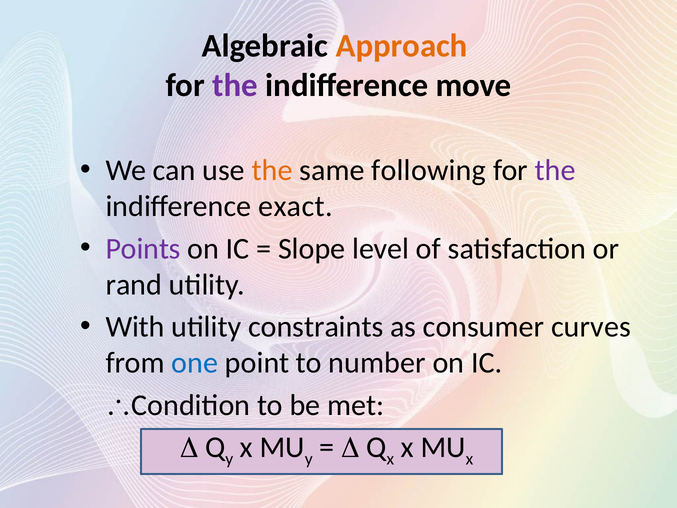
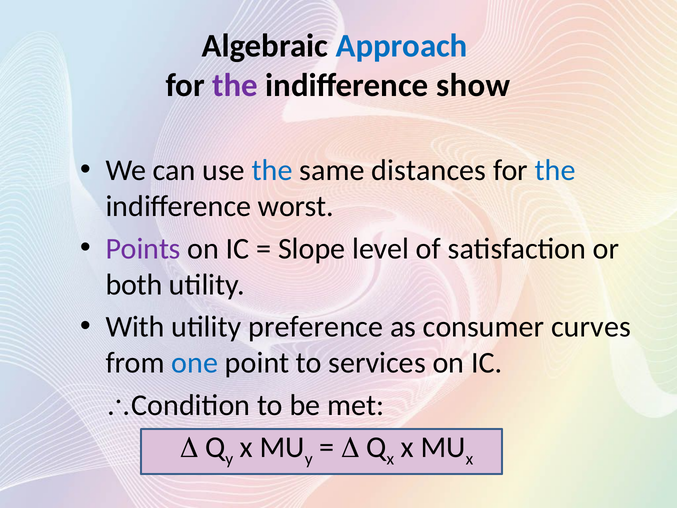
Approach colour: orange -> blue (402, 46)
move: move -> show (473, 85)
the colour: orange -> blue (272, 170)
following: following -> distances (429, 170)
the colour: purple -> blue (555, 170)
exact: exact -> worst (296, 206)
rand: rand -> both (134, 285)
constraints: constraints -> preference (316, 327)
number: number -> services (377, 363)
